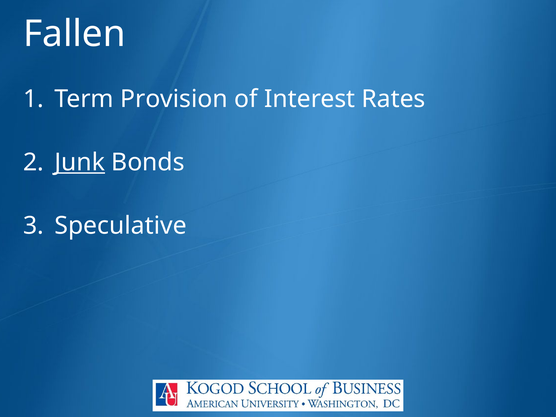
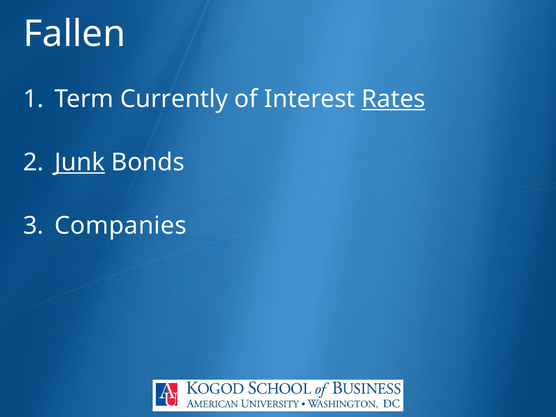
Provision: Provision -> Currently (174, 99)
Rates underline: none -> present (393, 99)
Speculative: Speculative -> Companies (121, 226)
